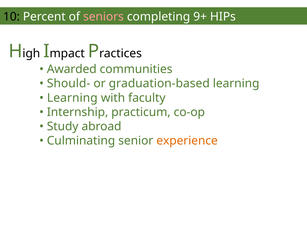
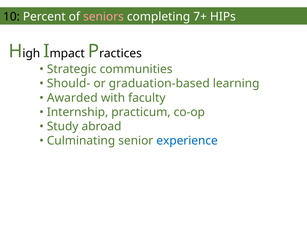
9+: 9+ -> 7+ (200, 17)
Awarded: Awarded -> Strategic (72, 69)
Learning: Learning -> Awarded (72, 98)
experience colour: orange -> blue (187, 141)
